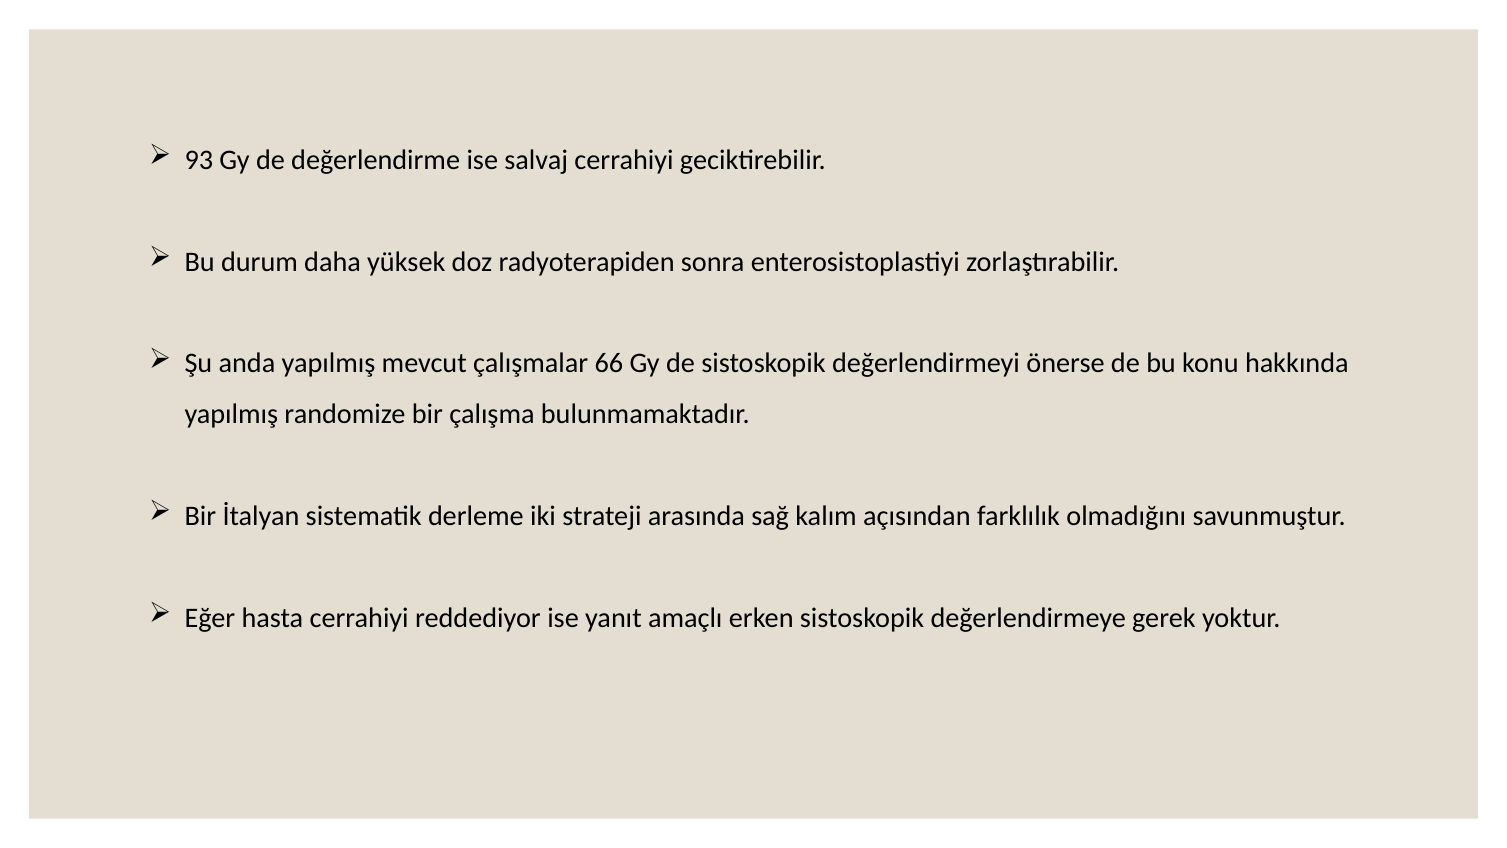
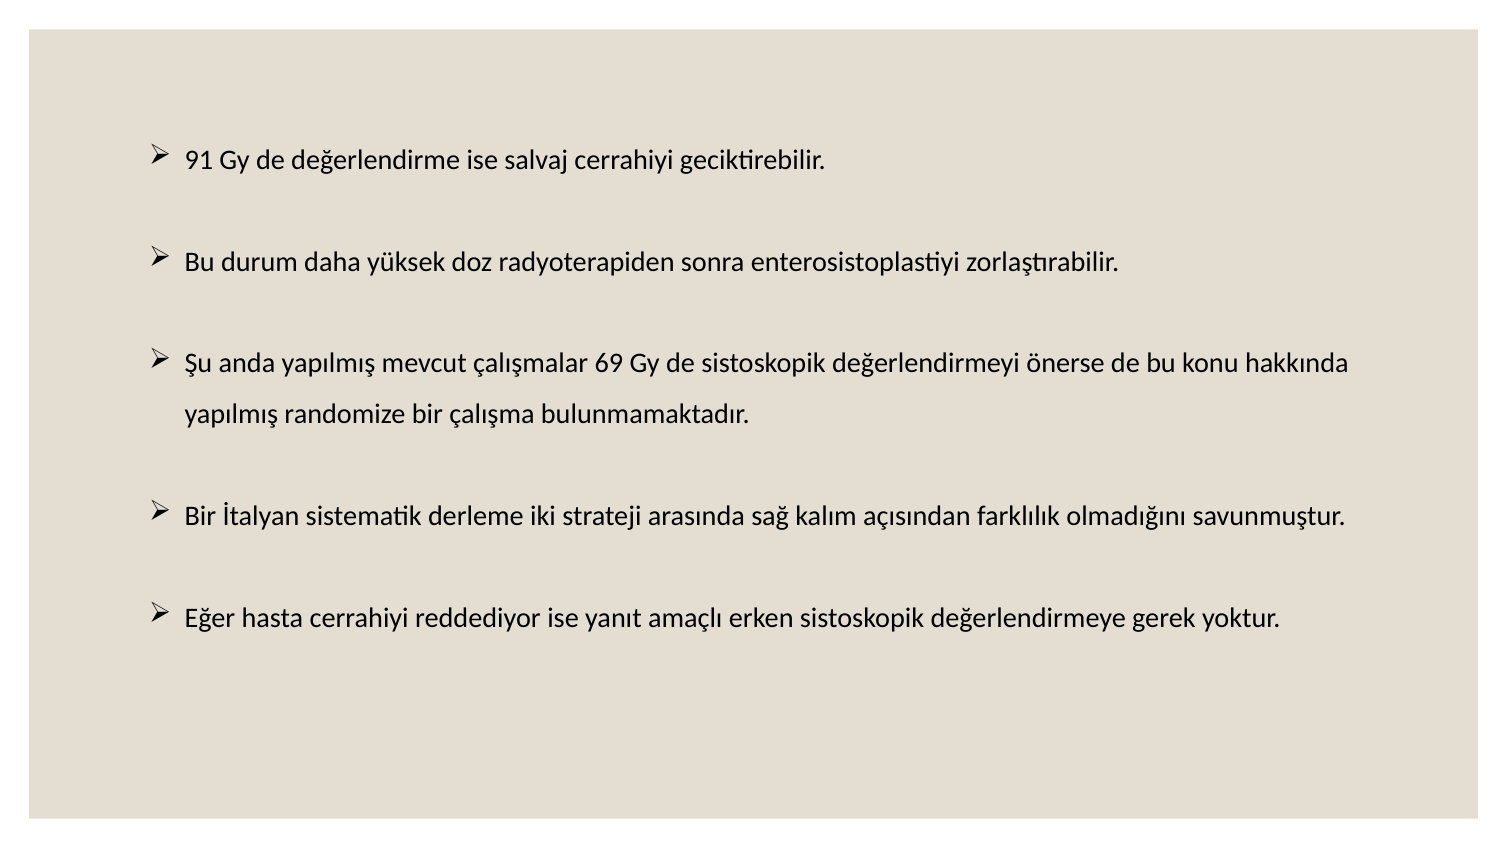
93: 93 -> 91 (199, 160)
66: 66 -> 69 (609, 363)
